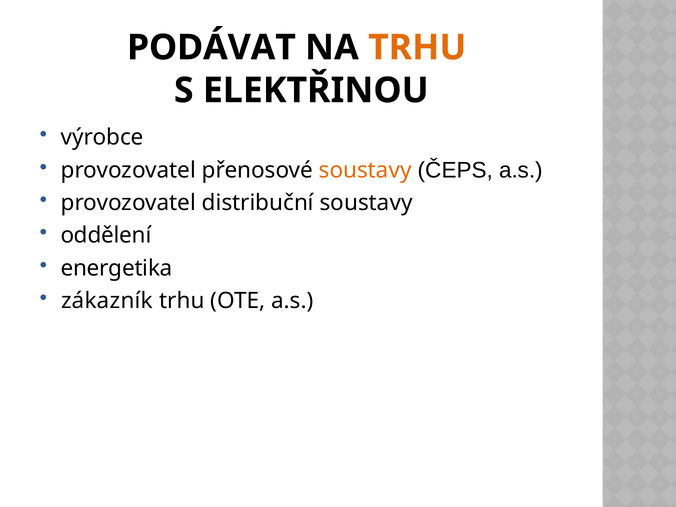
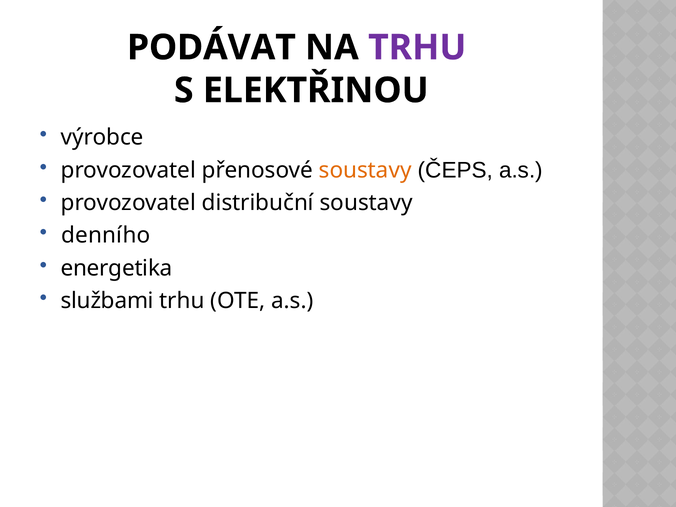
TRHU colour: orange -> purple (417, 48)
oddělení: oddělení -> denního (106, 236)
zákazník: zákazník -> službami (107, 301)
